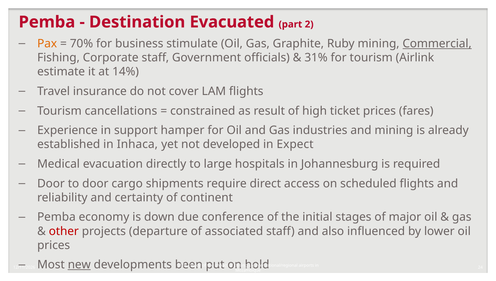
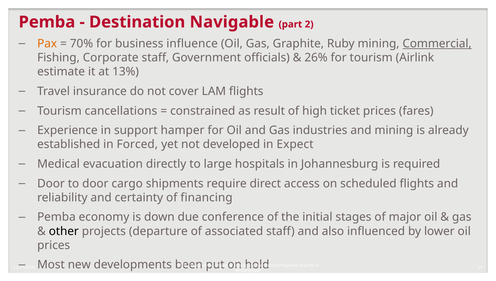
Evacuated: Evacuated -> Navigable (232, 22)
stimulate: stimulate -> influence (192, 44)
31%: 31% -> 26% (316, 58)
14%: 14% -> 13% (126, 72)
Inhaca: Inhaca -> Forced (137, 145)
continent: continent -> financing (207, 198)
other colour: red -> black (64, 231)
new underline: present -> none (79, 265)
